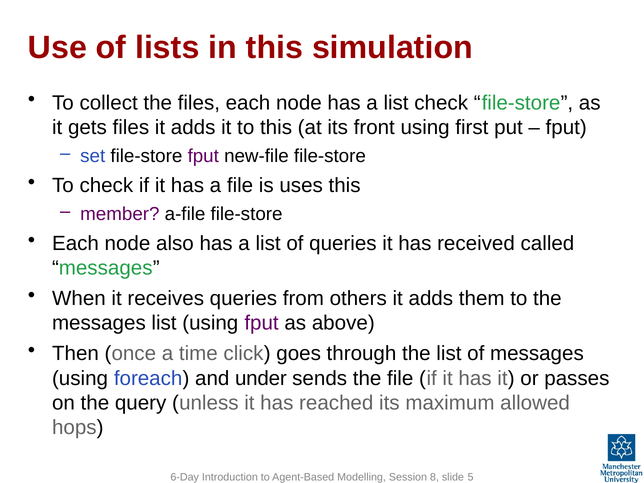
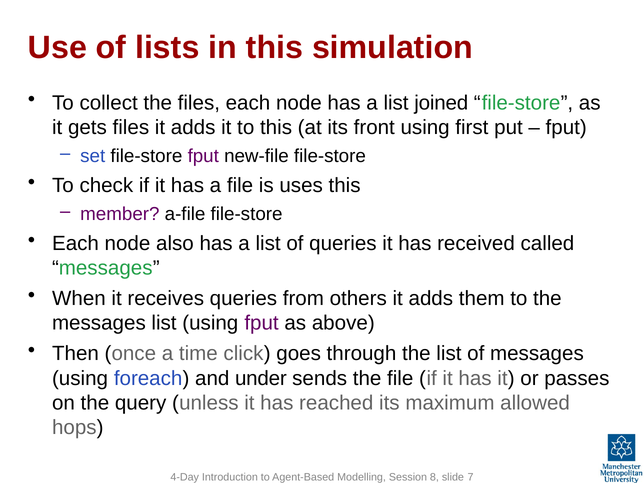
list check: check -> joined (441, 103)
6-Day: 6-Day -> 4-Day (185, 477)
5: 5 -> 7 (471, 477)
